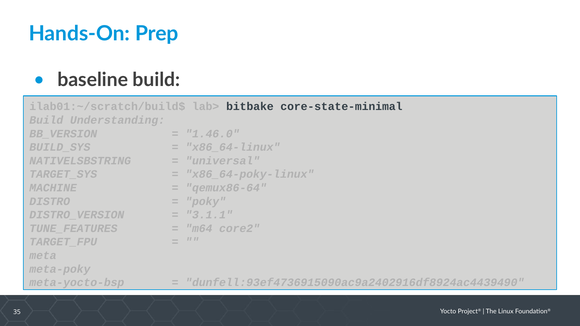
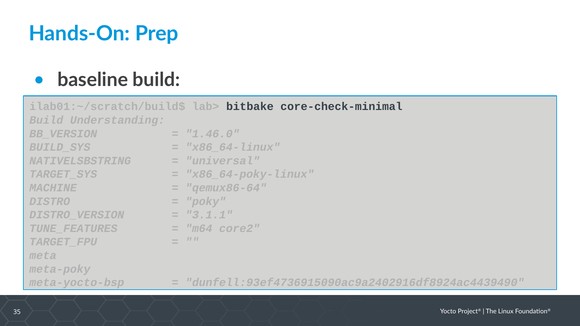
core-state-minimal: core-state-minimal -> core-check-minimal (341, 107)
